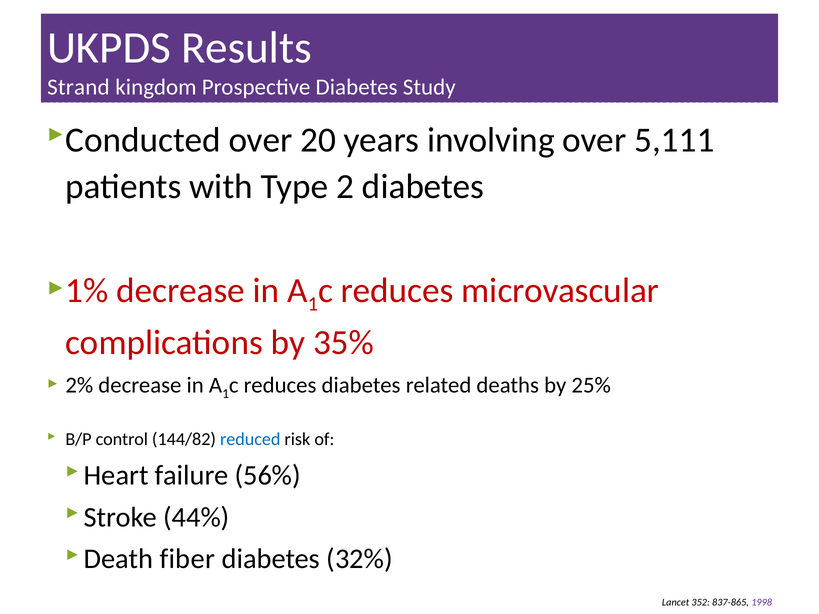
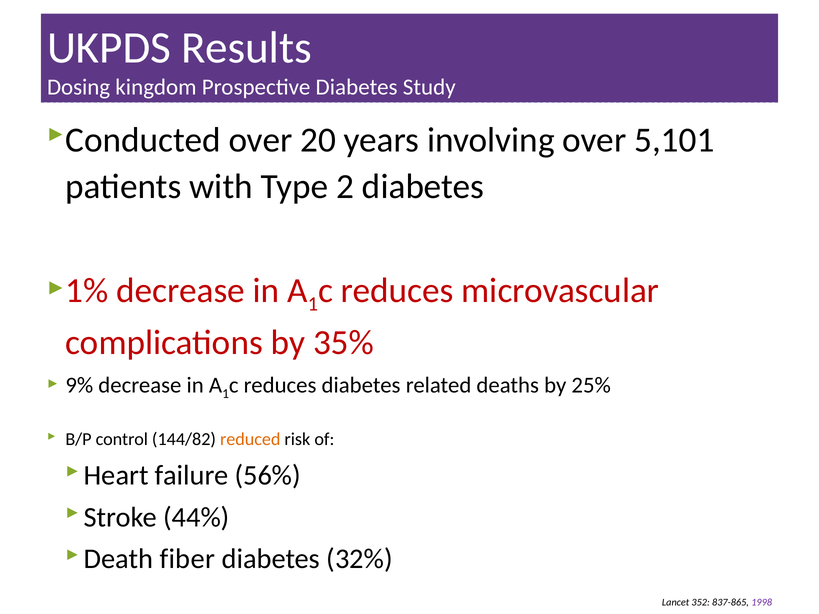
Strand: Strand -> Dosing (79, 87)
5,111: 5,111 -> 5,101 (674, 140)
2%: 2% -> 9% (79, 385)
reduced colour: blue -> orange (250, 439)
